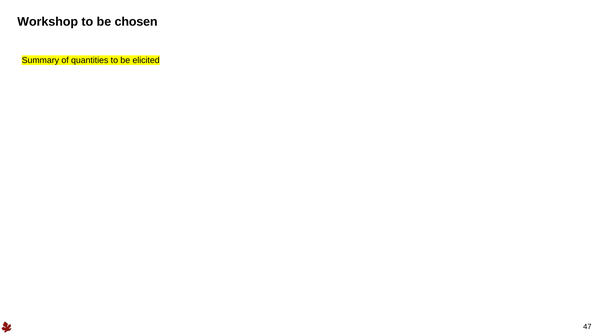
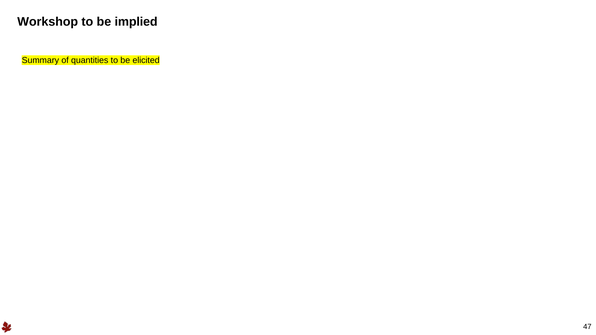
chosen: chosen -> implied (136, 22)
